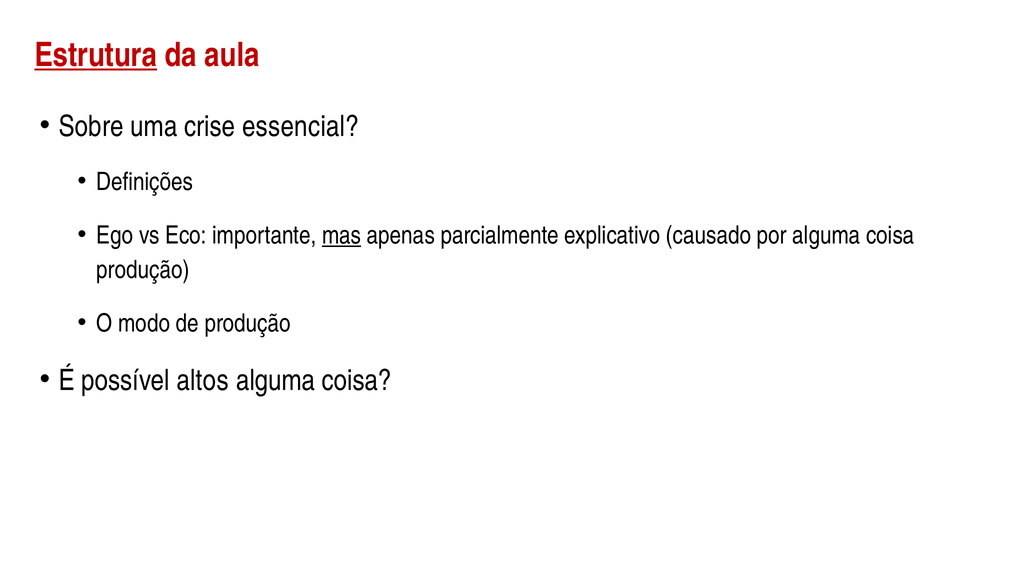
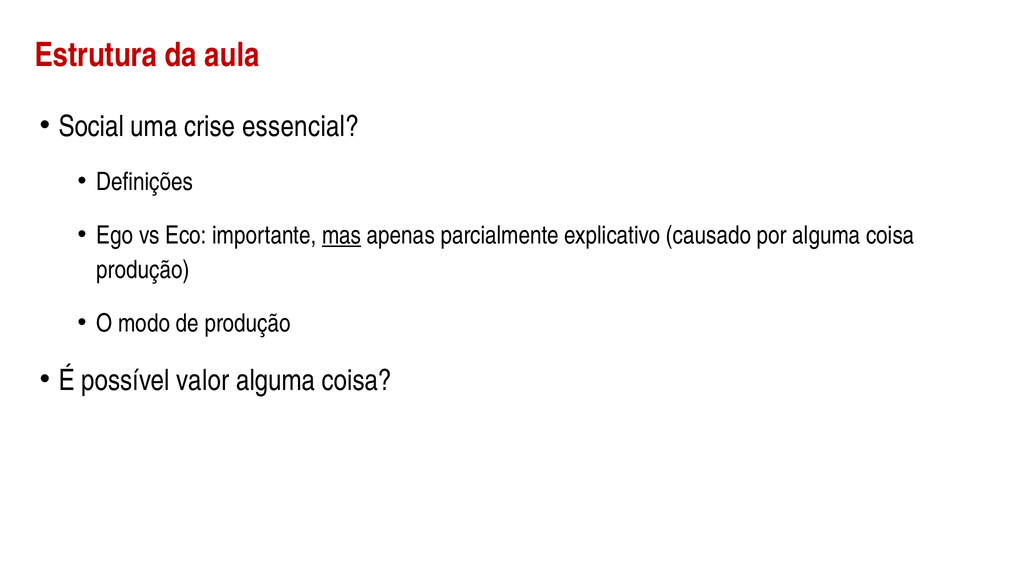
Estrutura underline: present -> none (96, 55)
Sobre: Sobre -> Social (91, 126)
altos: altos -> valor (203, 380)
